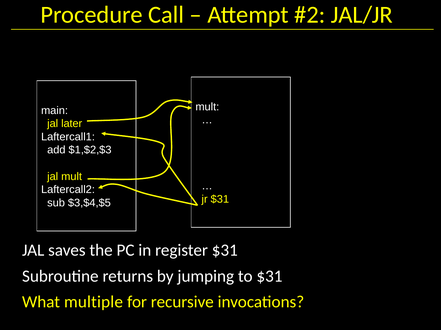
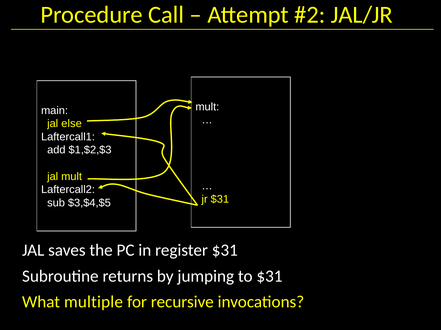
later: later -> else (72, 124)
